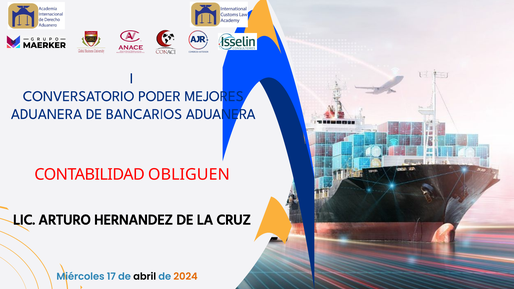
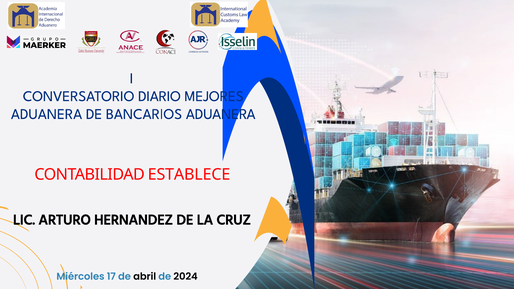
PODER: PODER -> DIARIO (159, 96)
OBLIGUEN: OBLIGUEN -> ESTABLECE (189, 175)
2024 colour: orange -> black (186, 277)
